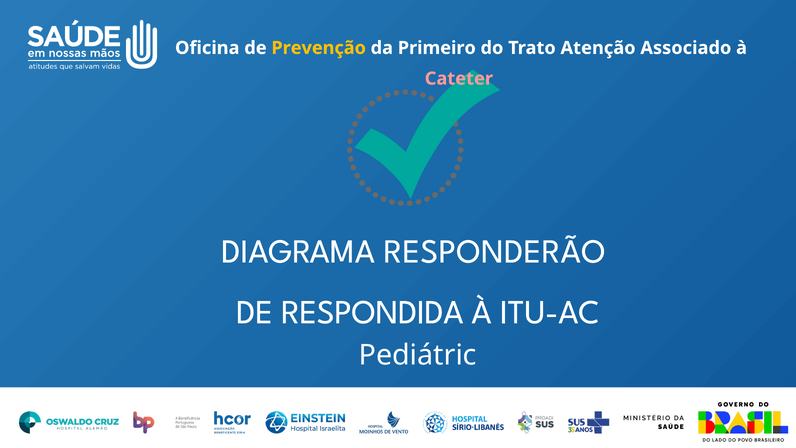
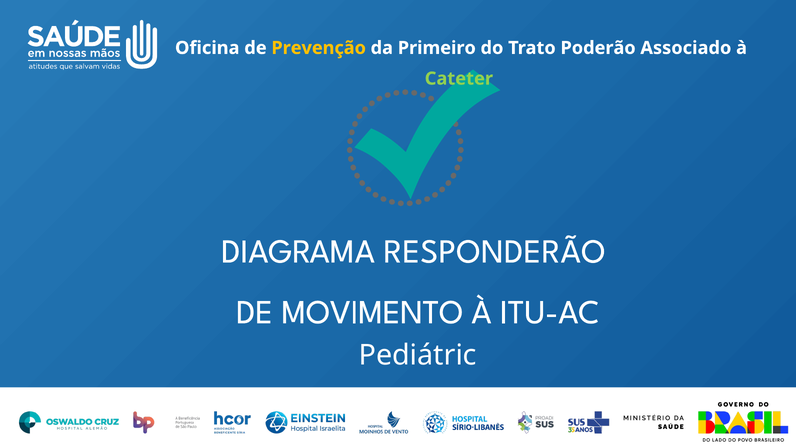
Atenção: Atenção -> Poderão (598, 48)
Cateter colour: pink -> light green (459, 79)
RESPONDIDA: RESPONDIDA -> MOVIMENTO (372, 312)
